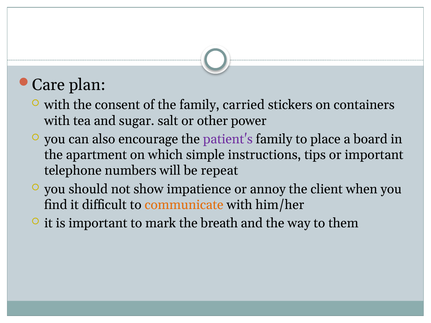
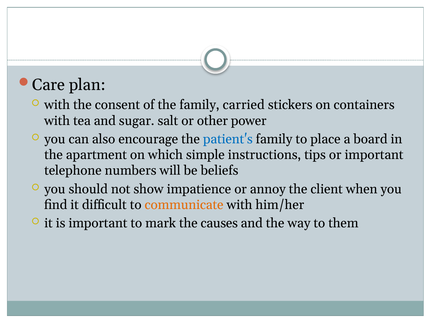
patient's colour: purple -> blue (228, 139)
repeat: repeat -> beliefs (220, 171)
breath: breath -> causes (219, 223)
